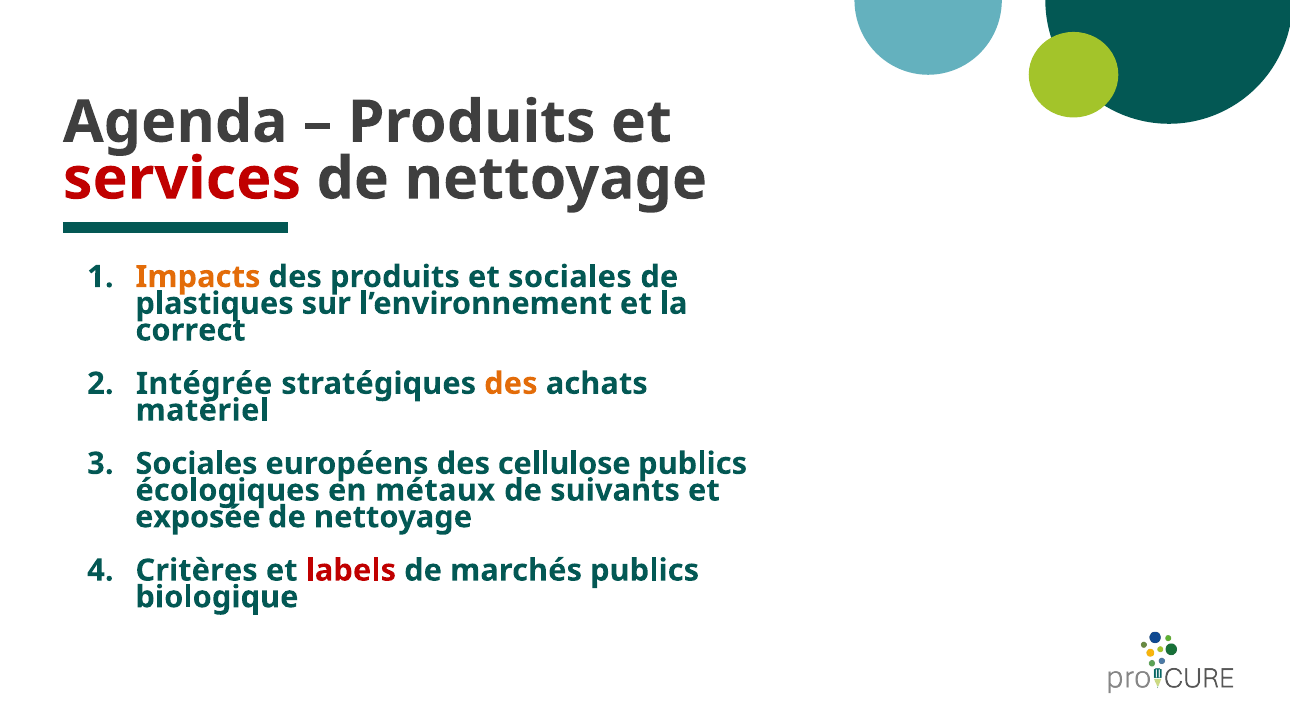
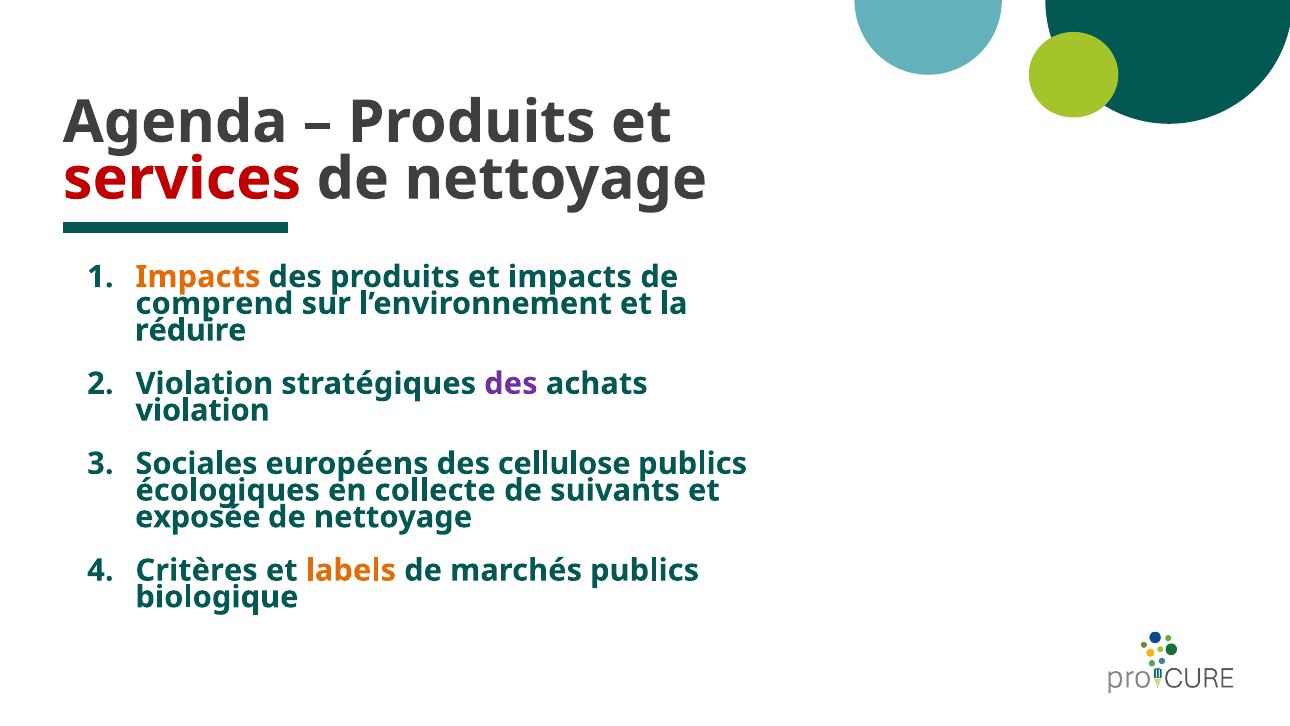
et sociales: sociales -> impacts (570, 277)
plastiques: plastiques -> comprend (214, 303)
correct: correct -> réduire (191, 330)
Intégrée: Intégrée -> Violation (204, 383)
des colour: orange -> purple (511, 383)
matériel: matériel -> violation (203, 410)
métaux: métaux -> collecte (435, 490)
labels colour: red -> orange (351, 570)
